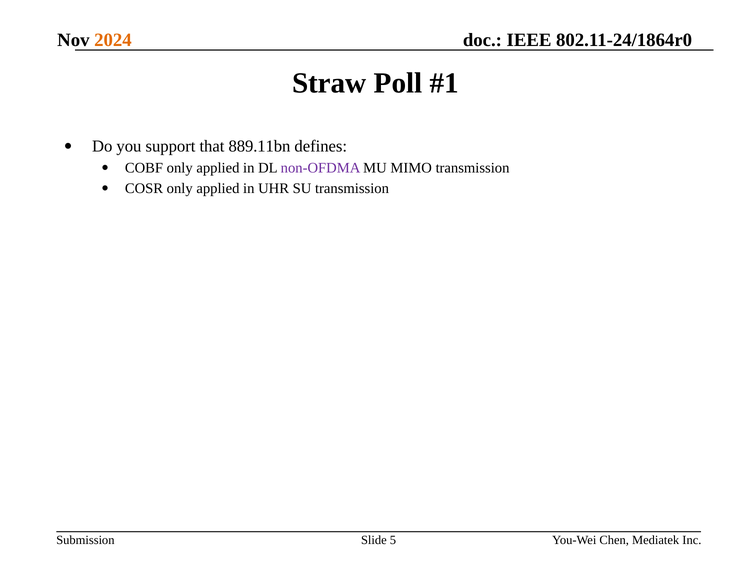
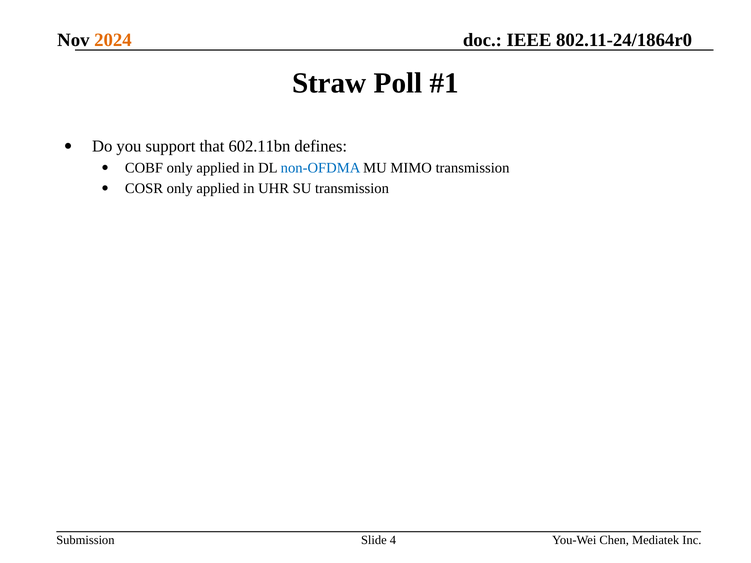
889.11bn: 889.11bn -> 602.11bn (260, 146)
non-OFDMA colour: purple -> blue (321, 168)
5: 5 -> 4 (393, 540)
